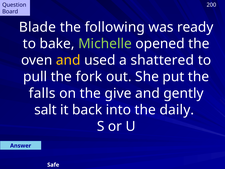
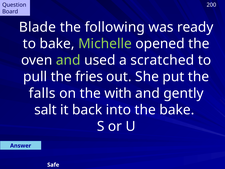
and colour: yellow -> light green (68, 60)
shattered: shattered -> scratched (162, 60)
fork: fork -> fries (89, 77)
give: give -> with (118, 93)
the daily: daily -> bake (177, 110)
